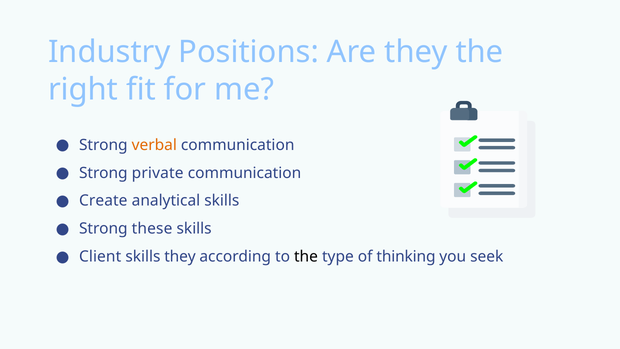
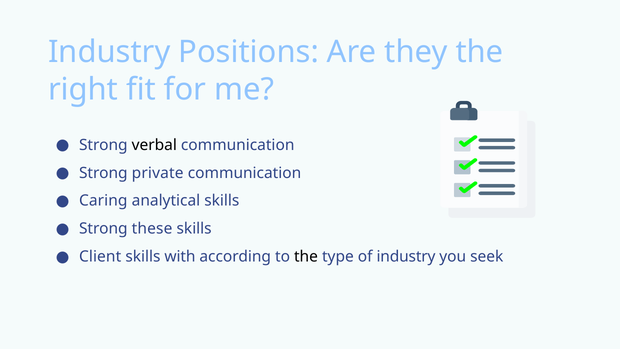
verbal colour: orange -> black (154, 145)
Create: Create -> Caring (103, 201)
skills they: they -> with (180, 256)
of thinking: thinking -> industry (406, 256)
